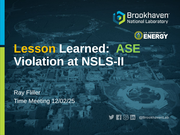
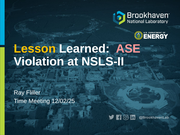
ASE colour: light green -> pink (128, 49)
